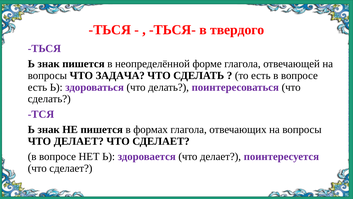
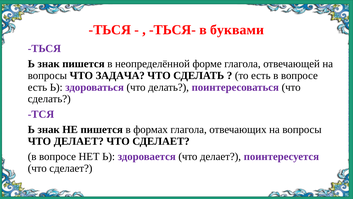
твердого: твердого -> буквами (237, 30)
